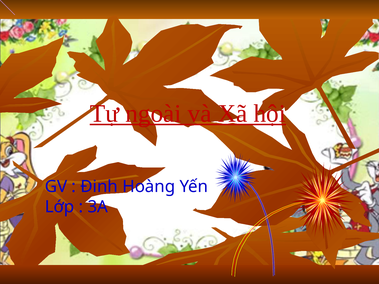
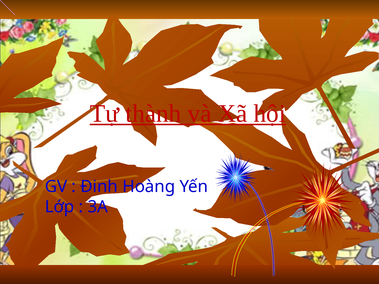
ngoài: ngoài -> thành (153, 114)
